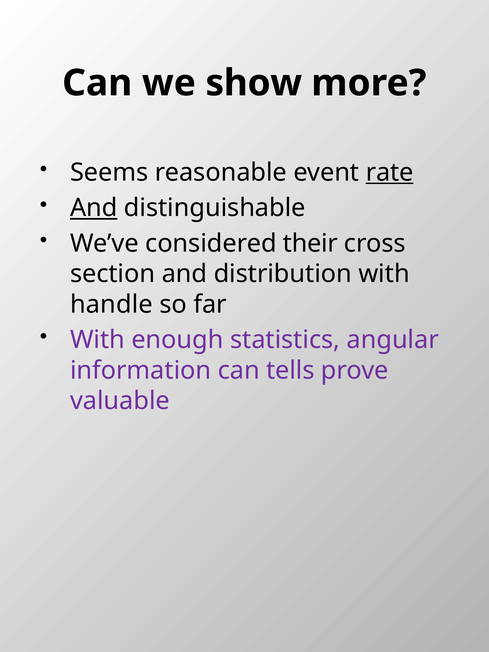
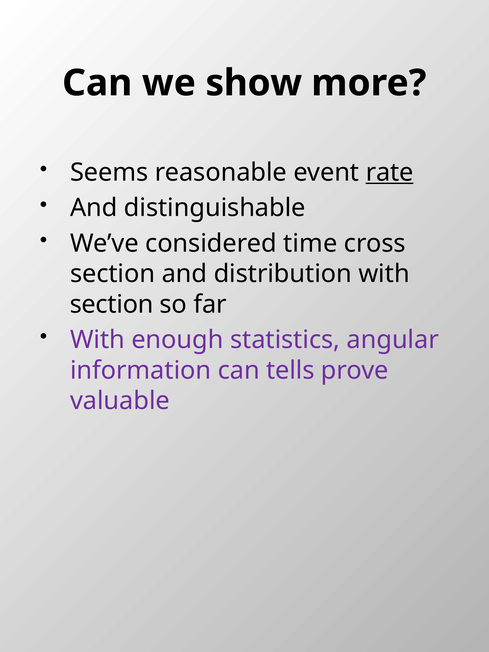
And underline: present -> none (94, 208)
their: their -> time (310, 243)
handle: handle -> section (112, 304)
